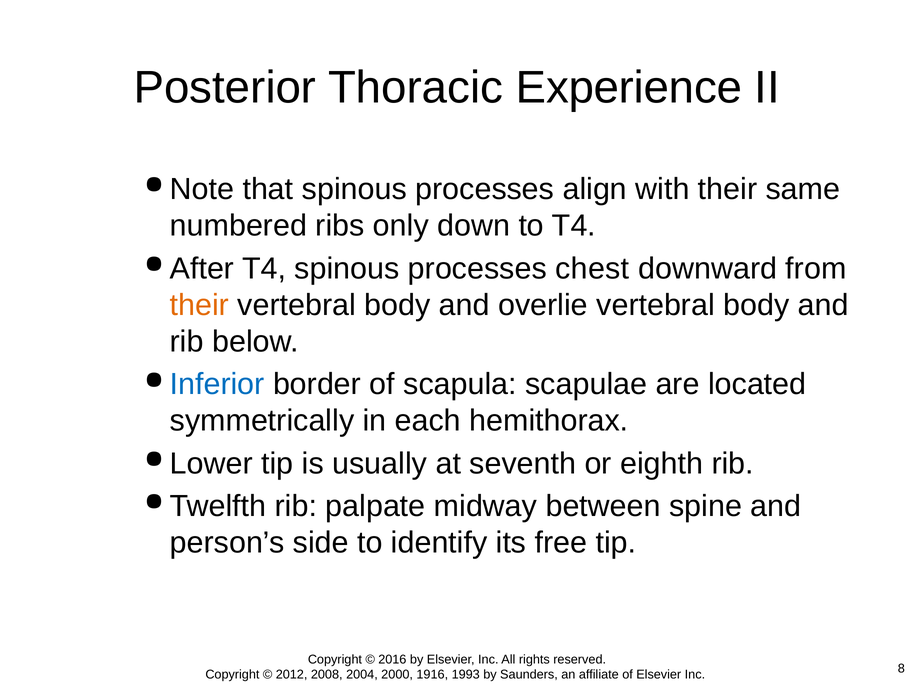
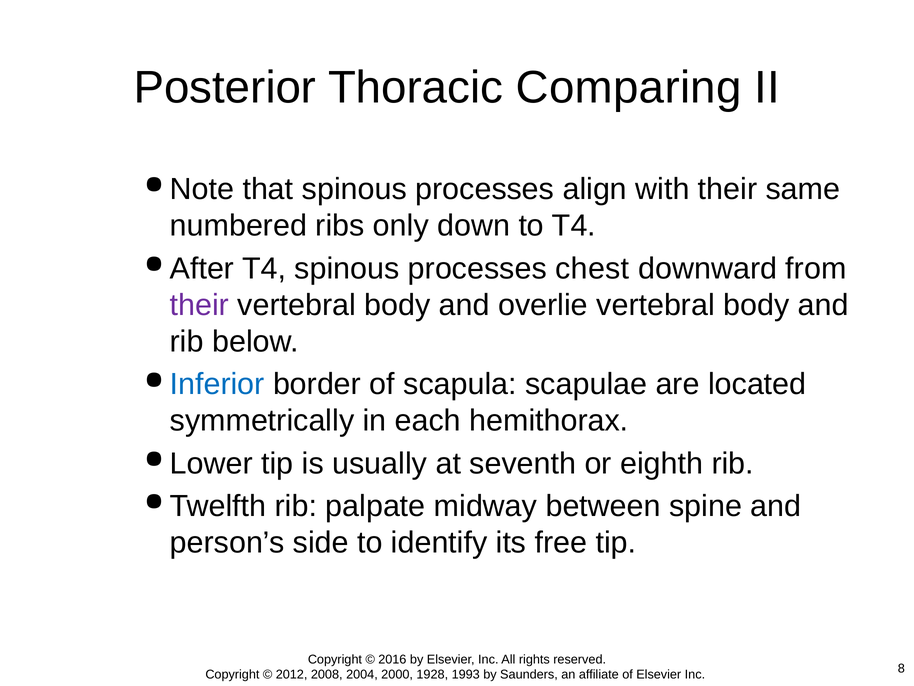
Experience: Experience -> Comparing (629, 88)
their colour: orange -> purple (199, 305)
1916: 1916 -> 1928 (432, 674)
